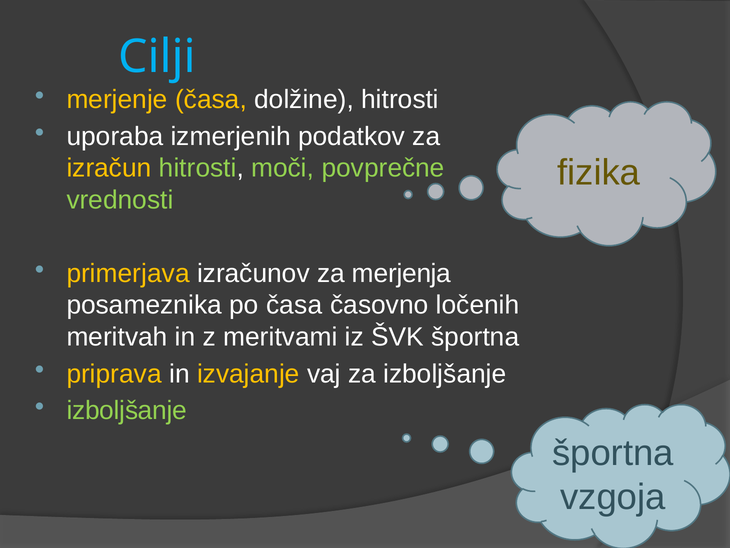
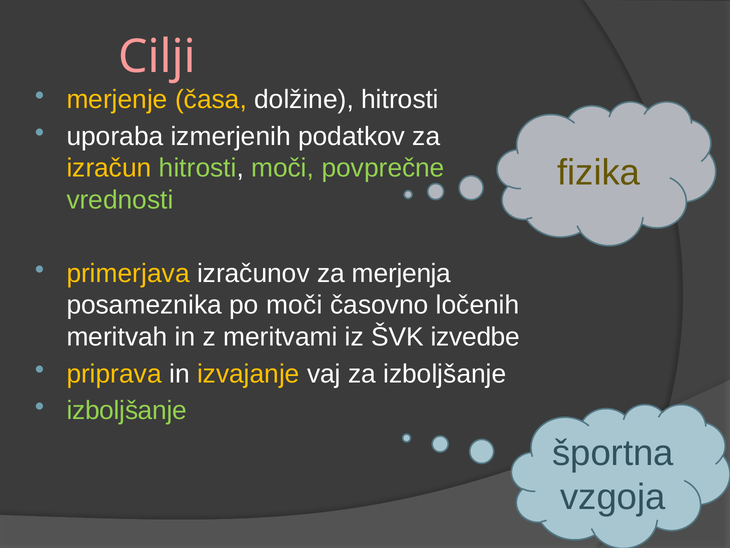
Cilji colour: light blue -> pink (157, 57)
po časa: časa -> moči (294, 305)
ŠVK športna: športna -> izvedbe (475, 337)
